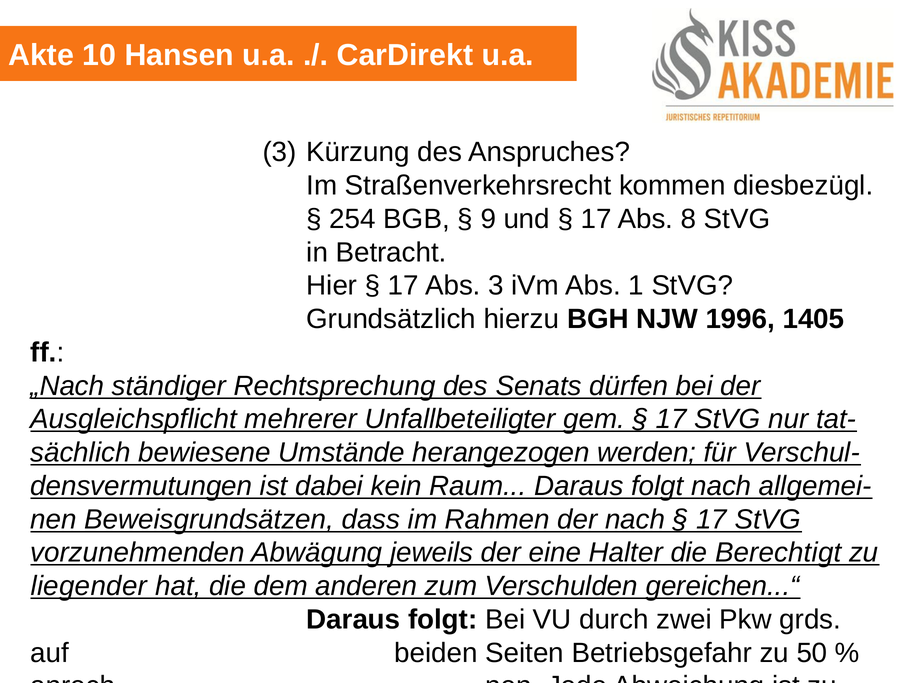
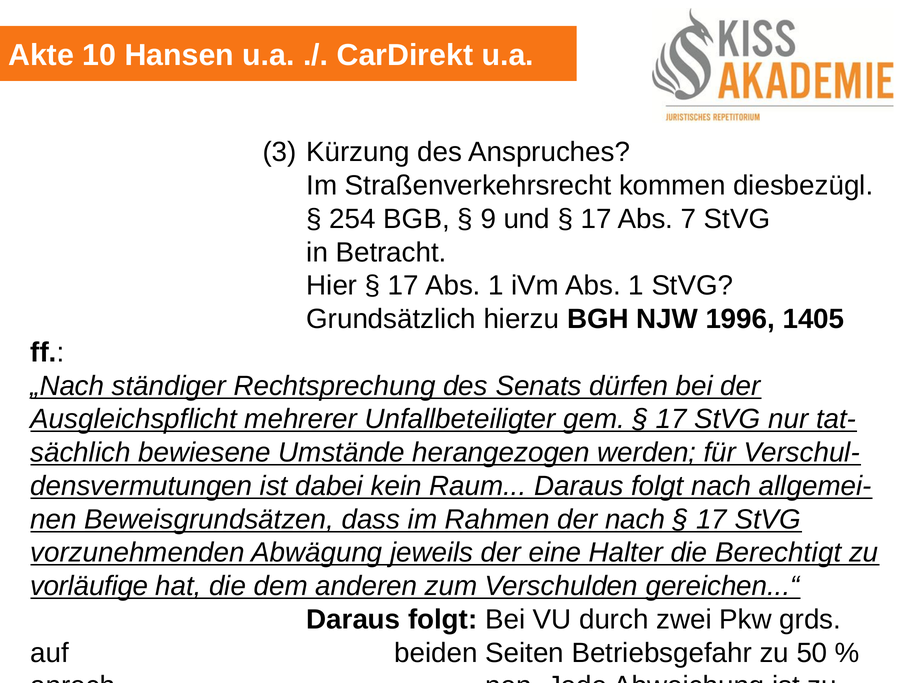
8: 8 -> 7 (689, 219)
17 Abs 3: 3 -> 1 (496, 286)
liegender: liegender -> vorläufige (89, 586)
